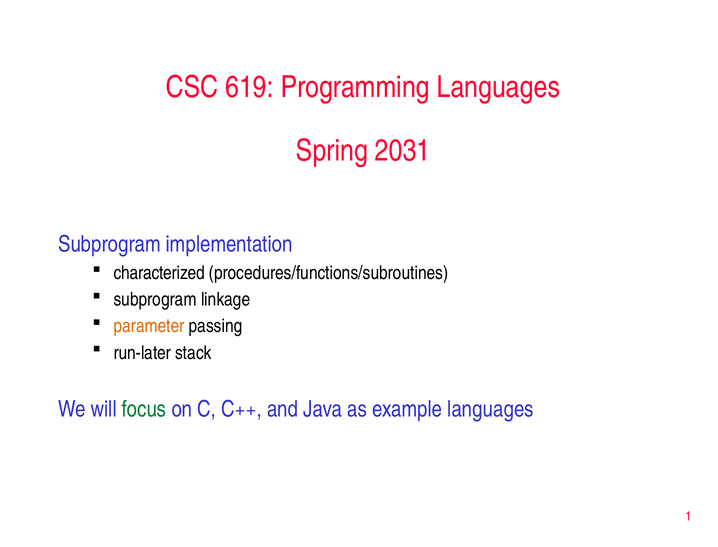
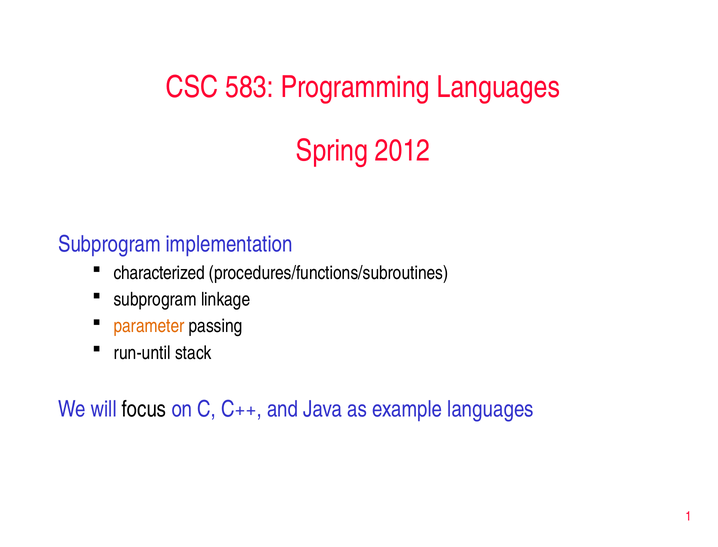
619: 619 -> 583 (249, 87)
2031: 2031 -> 2012 (403, 151)
run-later: run-later -> run-until (142, 353)
focus colour: green -> black (144, 409)
